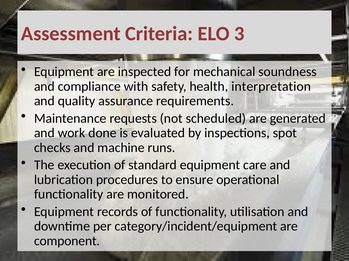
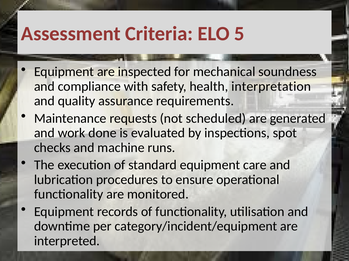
3: 3 -> 5 (239, 34)
component: component -> interpreted (67, 242)
